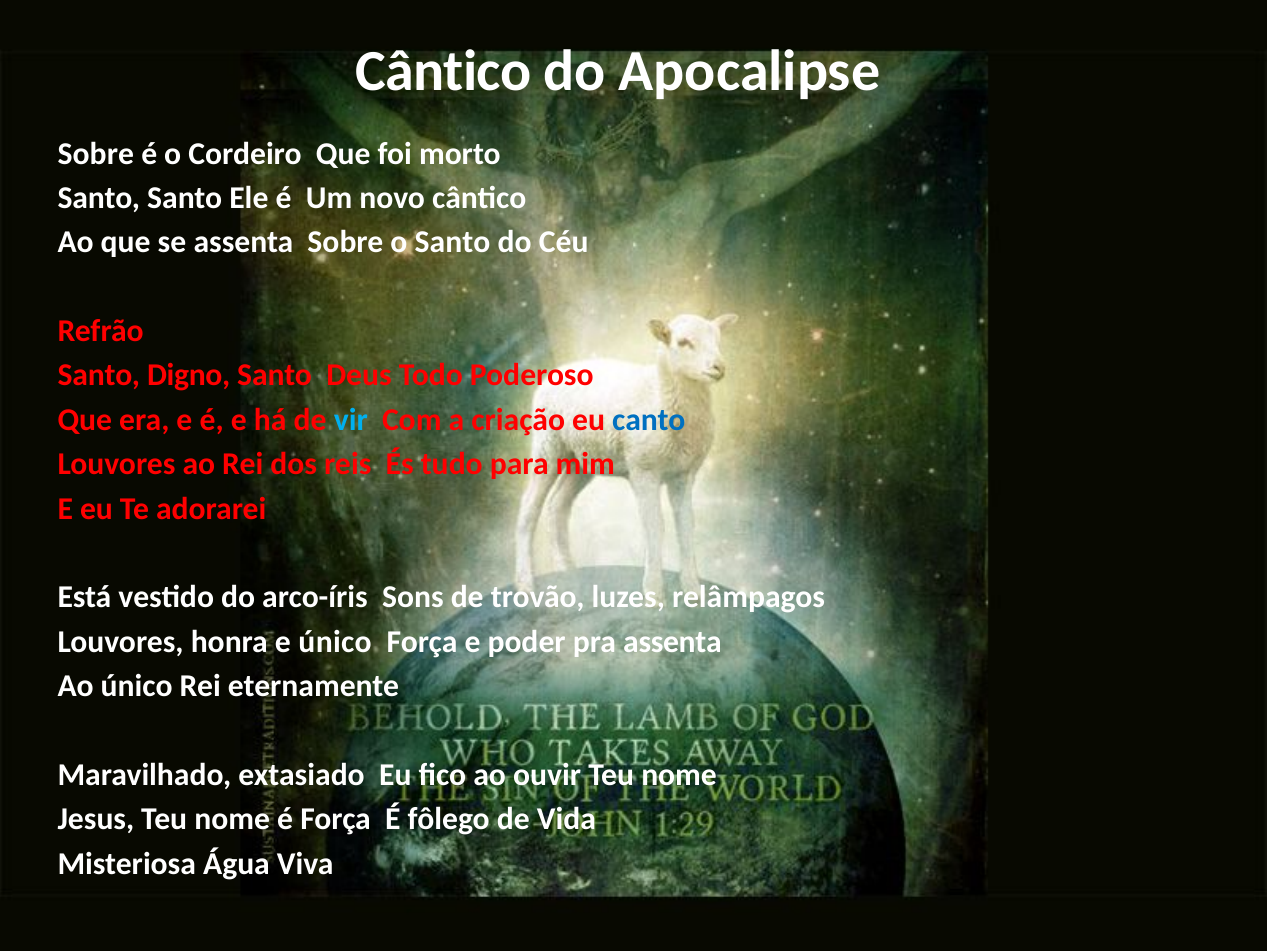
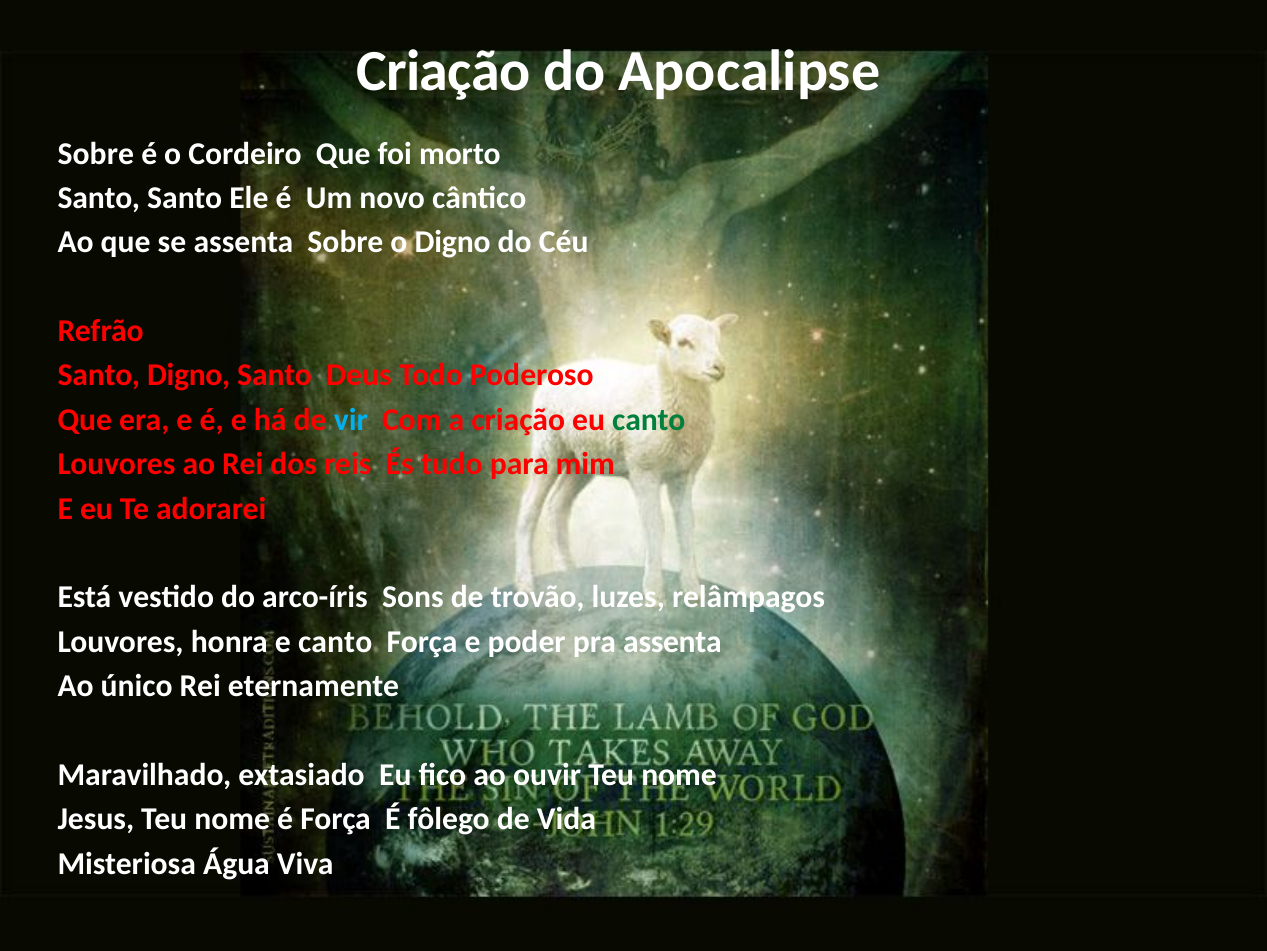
Cântico: Cântico -> Criação (443, 71)
o Santo: Santo -> Digno (453, 242)
canto colour: blue -> green (649, 420)
e único: único -> canto (335, 641)
